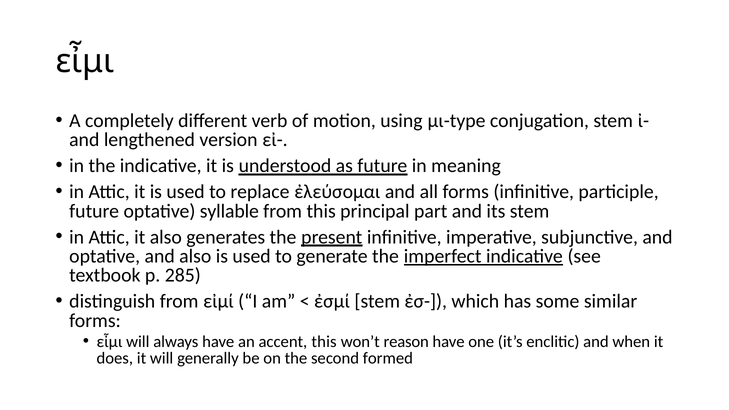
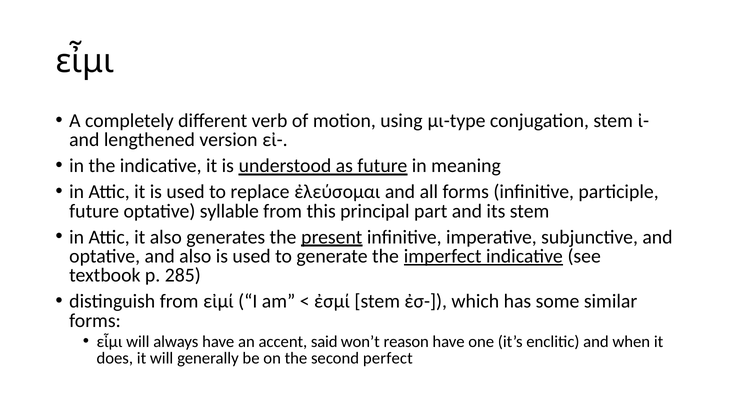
accent this: this -> said (324, 342)
formed: formed -> perfect (388, 358)
